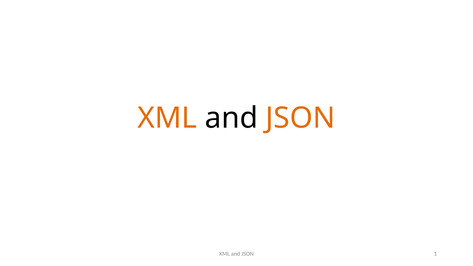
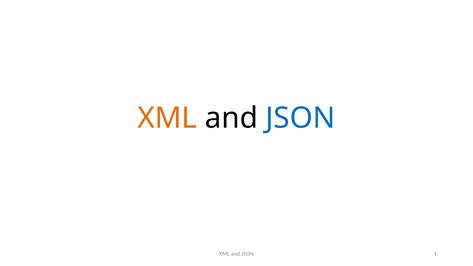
JSON colour: orange -> blue (300, 118)
